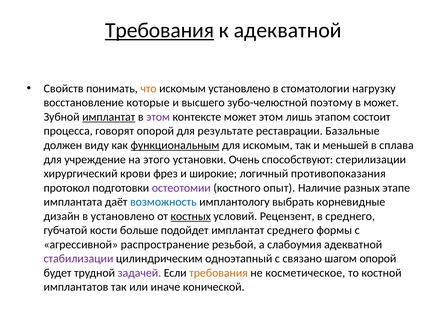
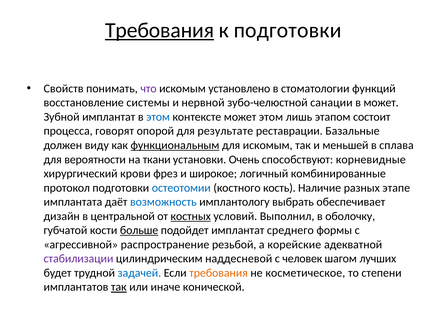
к адекватной: адекватной -> подготовки (288, 30)
что colour: orange -> purple (149, 88)
нагрузку: нагрузку -> функций (374, 88)
которые: которые -> системы (148, 103)
высшего: высшего -> нервной (203, 103)
поэтому: поэтому -> санации (331, 103)
имплантат underline: present -> none (109, 117)
этом colour: purple -> blue (158, 117)
учреждение: учреждение -> вероятности (95, 159)
этого: этого -> ткани (157, 159)
стерилизации: стерилизации -> корневидные (371, 159)
широкие: широкие -> широкое (213, 173)
противопоказания: противопоказания -> комбинированные (338, 173)
остеотомии colour: purple -> blue (181, 187)
опыт: опыт -> кость (279, 187)
корневидные: корневидные -> обеспечивает (351, 202)
в установлено: установлено -> центральной (123, 216)
Рецензент: Рецензент -> Выполнил (287, 216)
в среднего: среднего -> оболочку (350, 216)
больше underline: none -> present (139, 230)
слабоумия: слабоумия -> корейские (294, 244)
одноэтапный: одноэтапный -> наддесневой (239, 258)
связано: связано -> человек (302, 258)
шагом опорой: опорой -> лучших (378, 258)
задачей colour: purple -> blue (139, 272)
костной: костной -> степени (382, 272)
так underline: none -> present (119, 286)
